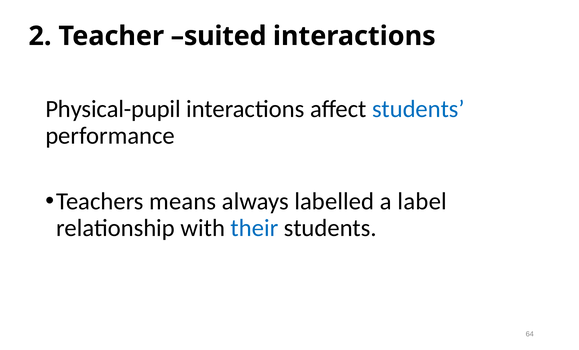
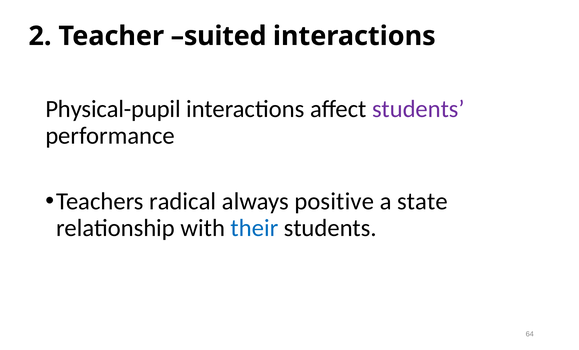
students colour: blue -> purple (418, 109)
means: means -> radical (183, 201)
labelled: labelled -> positive (334, 201)
label: label -> state (422, 201)
